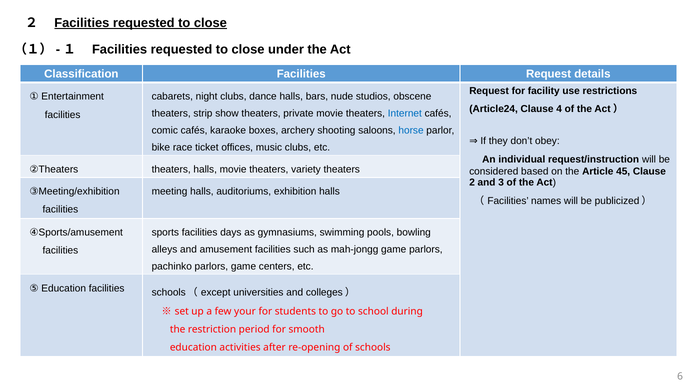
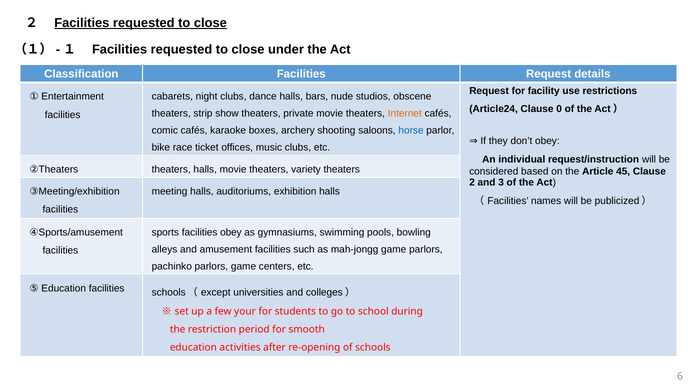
4: 4 -> 0 (559, 109)
Internet colour: blue -> orange (405, 113)
facilities days: days -> obey (231, 232)
